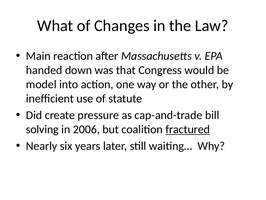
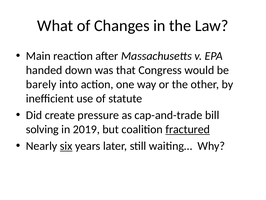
model: model -> barely (41, 84)
2006: 2006 -> 2019 (86, 129)
six underline: none -> present (66, 146)
